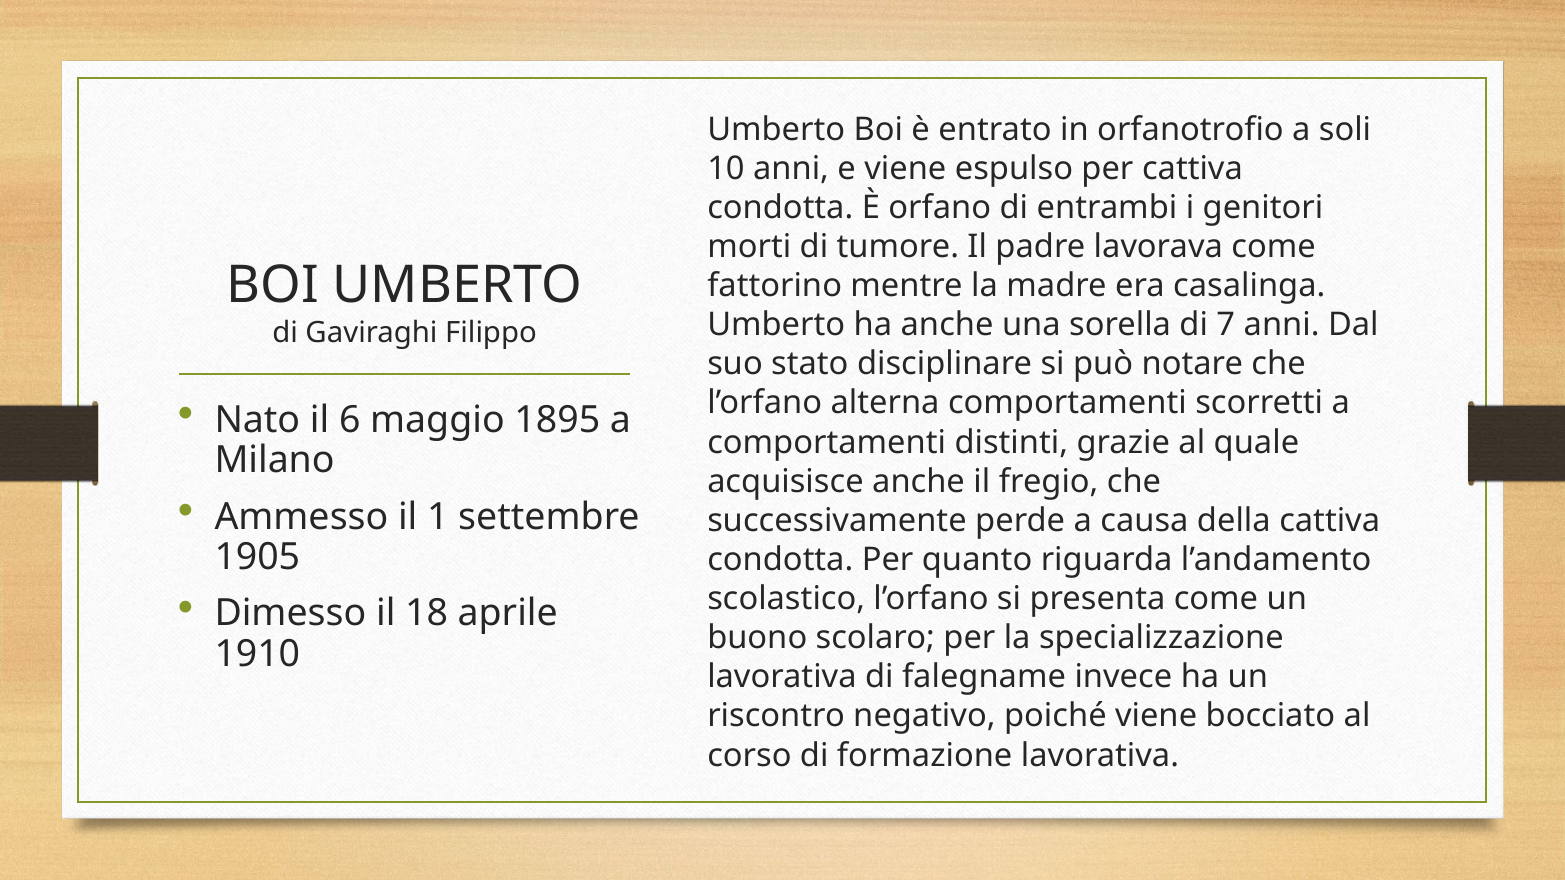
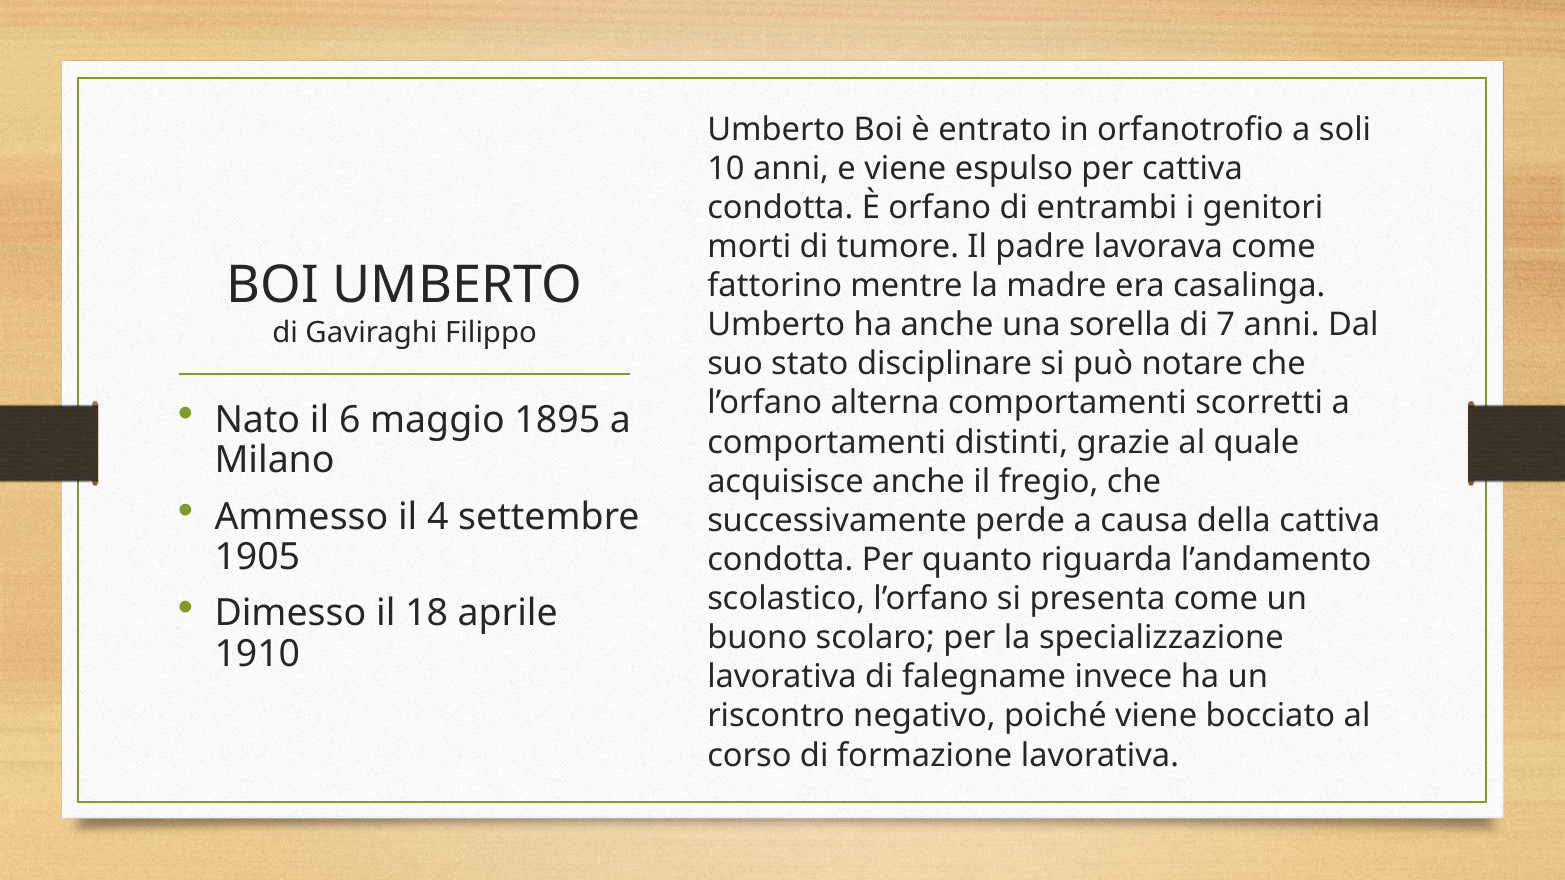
1: 1 -> 4 (438, 517)
